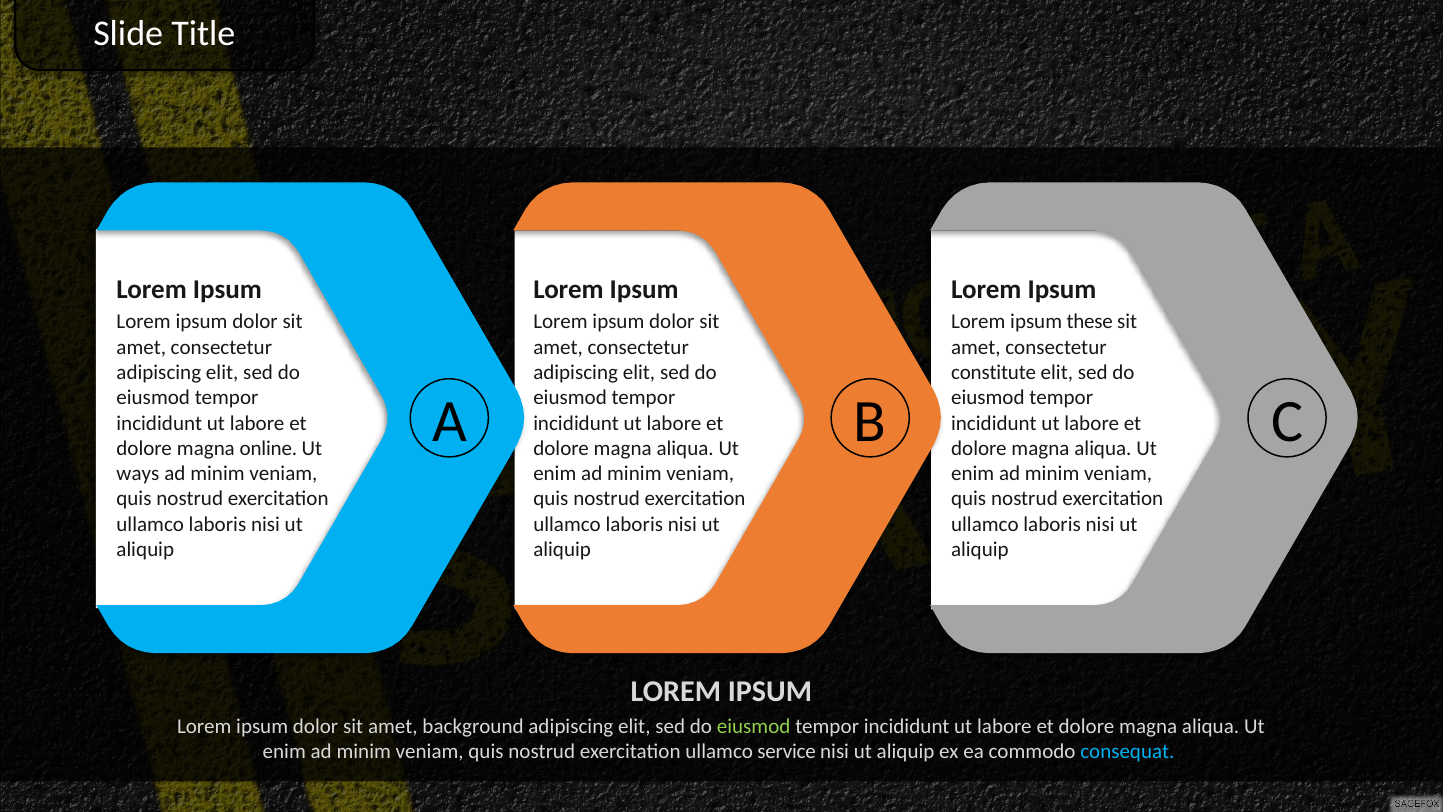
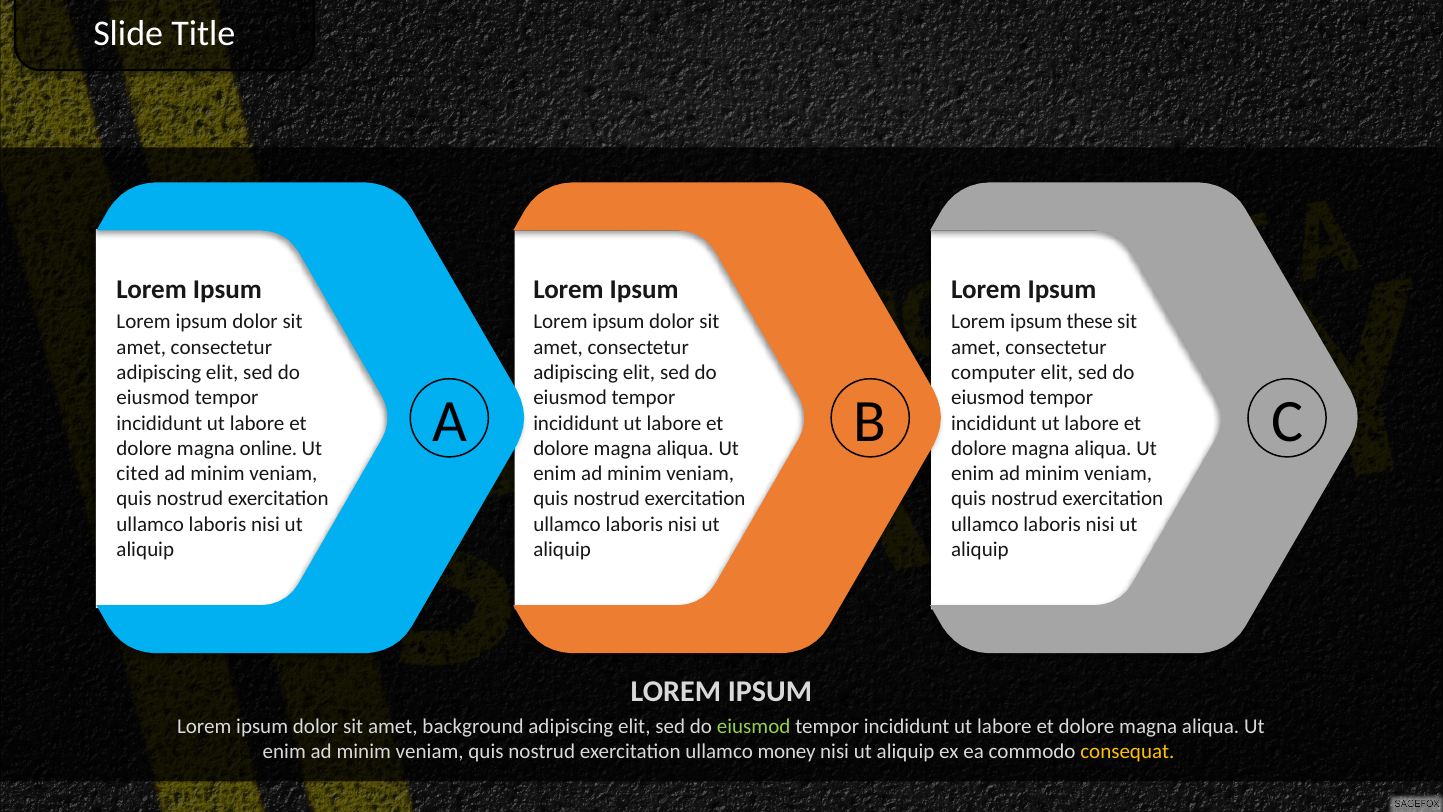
constitute: constitute -> computer (993, 372)
ways: ways -> cited (138, 474)
service: service -> money (787, 751)
consequat colour: light blue -> yellow (1127, 751)
